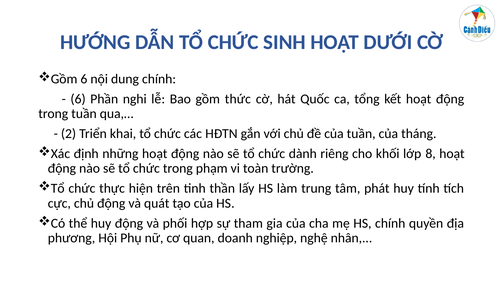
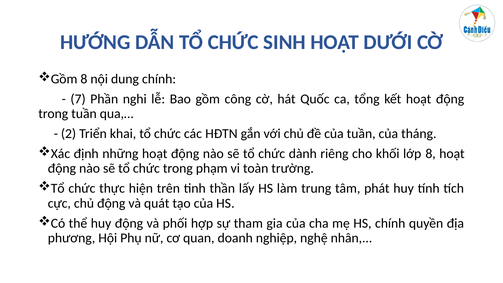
Gồm 6: 6 -> 8 (84, 79)
6: 6 -> 7 (78, 99)
thức: thức -> công (238, 99)
